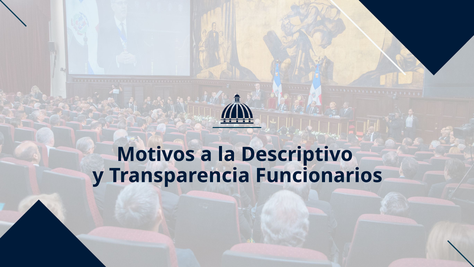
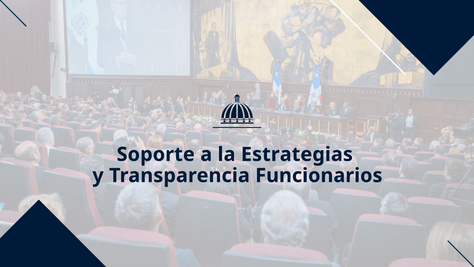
Motivos: Motivos -> Soporte (156, 154)
Descriptivo: Descriptivo -> Estrategias (297, 154)
